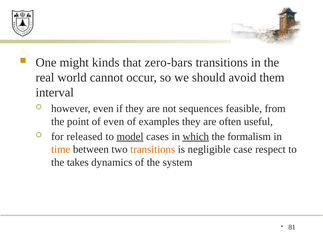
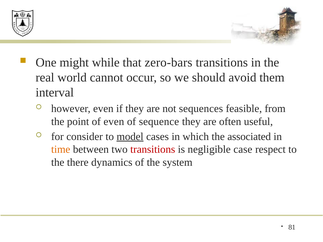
kinds: kinds -> while (106, 62)
examples: examples -> sequence (159, 122)
released: released -> consider (85, 137)
which underline: present -> none (196, 137)
formalism: formalism -> associated (249, 137)
transitions colour: orange -> red (153, 150)
takes: takes -> there (78, 162)
